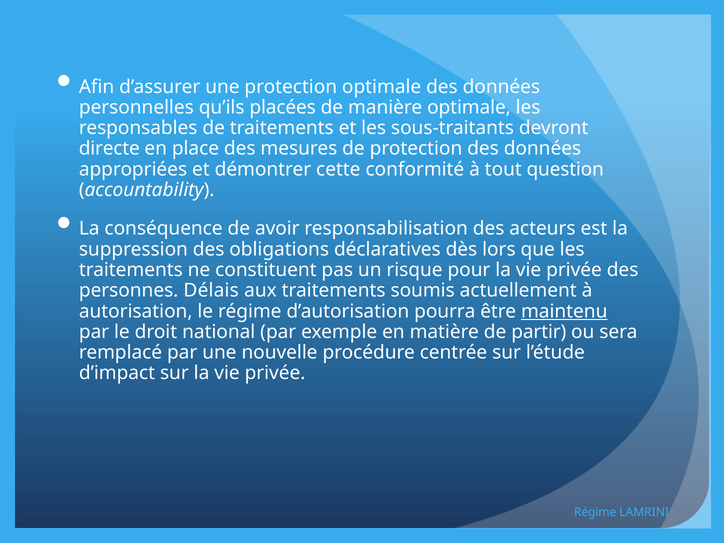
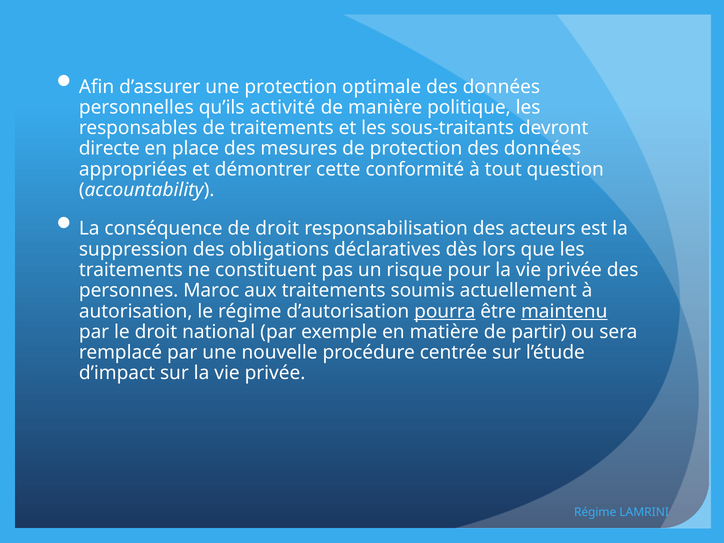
placées: placées -> activité (282, 107)
manière optimale: optimale -> politique (469, 107)
de avoir: avoir -> droit (277, 229)
Délais: Délais -> Maroc (211, 291)
pourra underline: none -> present (445, 311)
